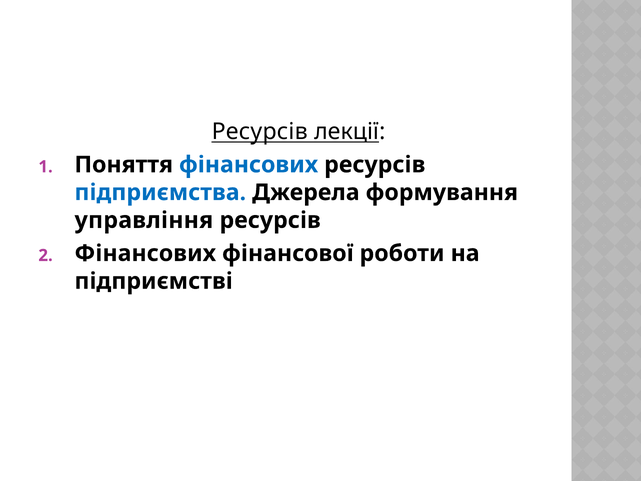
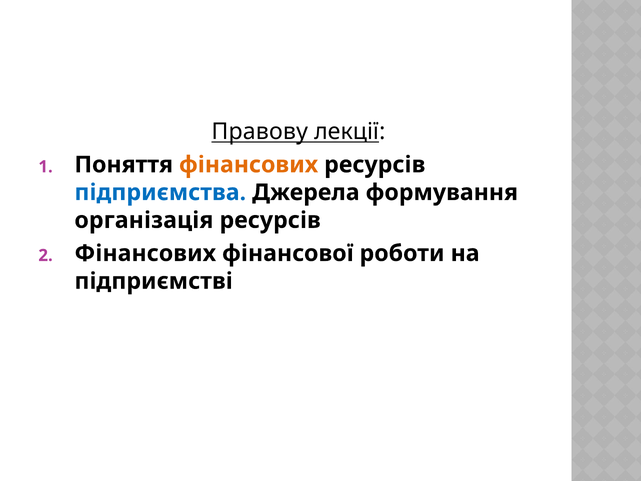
Ресурсів: Ресурсів -> Правову (260, 131)
фінансових colour: blue -> orange (249, 165)
управління: управління -> організація (144, 220)
